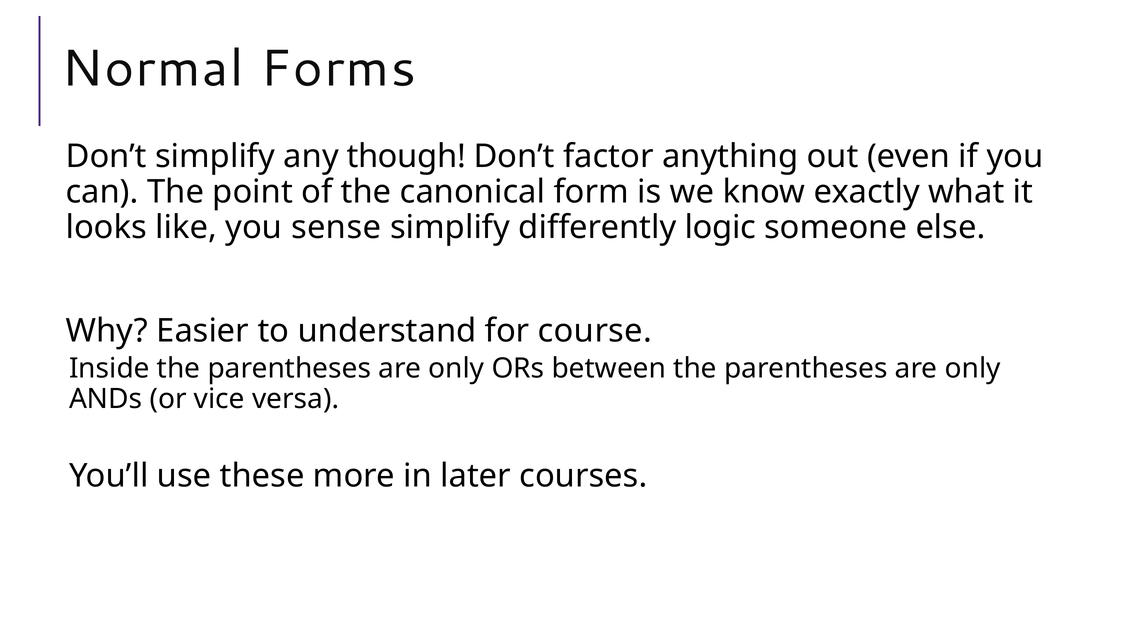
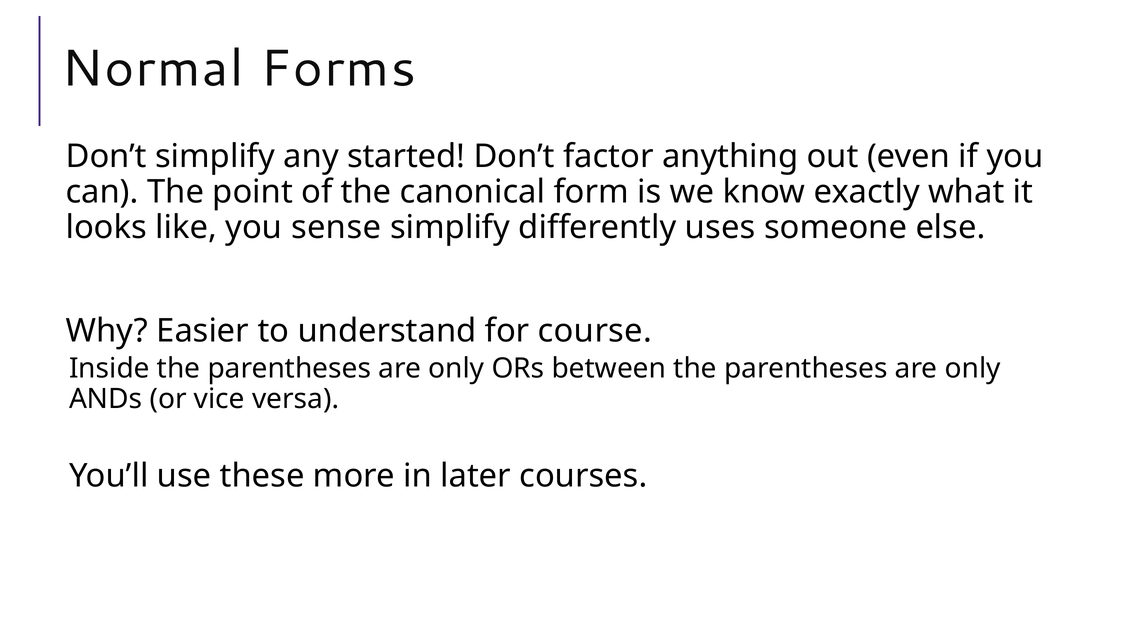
though: though -> started (406, 157)
logic: logic -> uses (720, 228)
